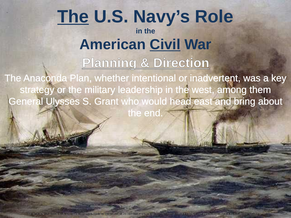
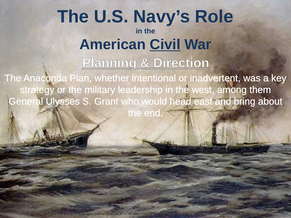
The underline: present -> none (73, 17)
